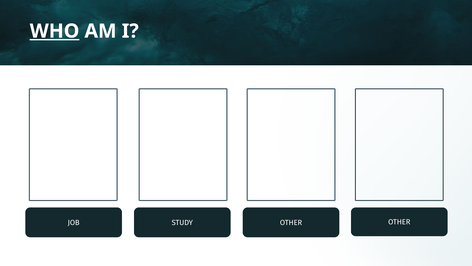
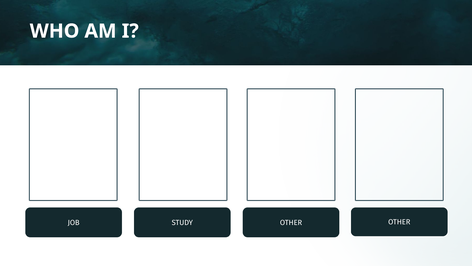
WHO underline: present -> none (55, 31)
